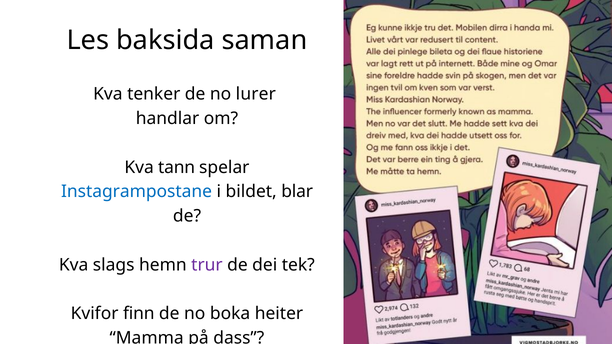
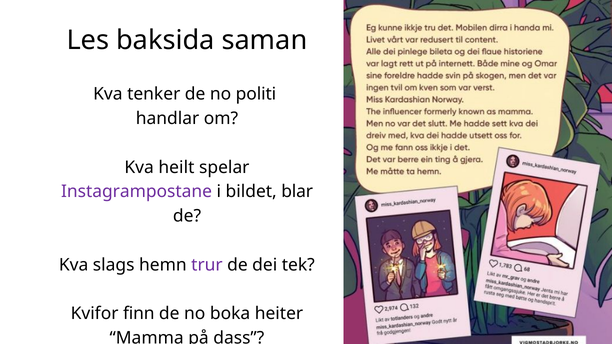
lurer: lurer -> politi (256, 94)
tann: tann -> heilt (176, 167)
Instagrampostane colour: blue -> purple (137, 192)
